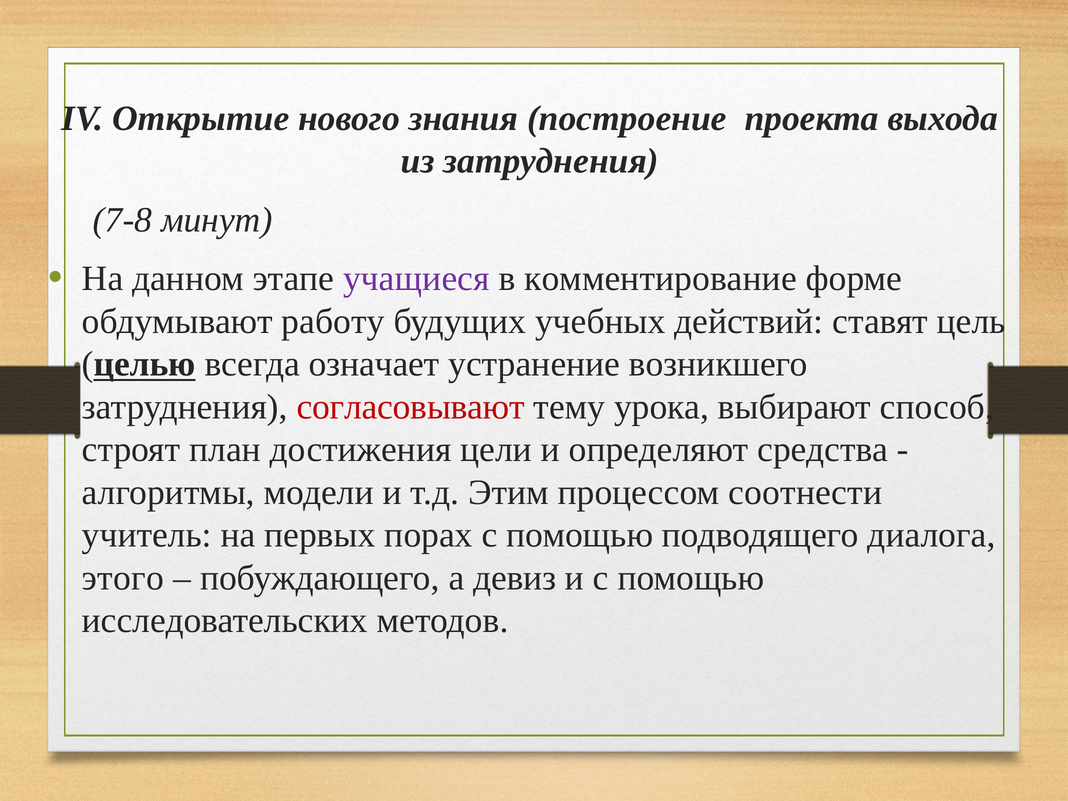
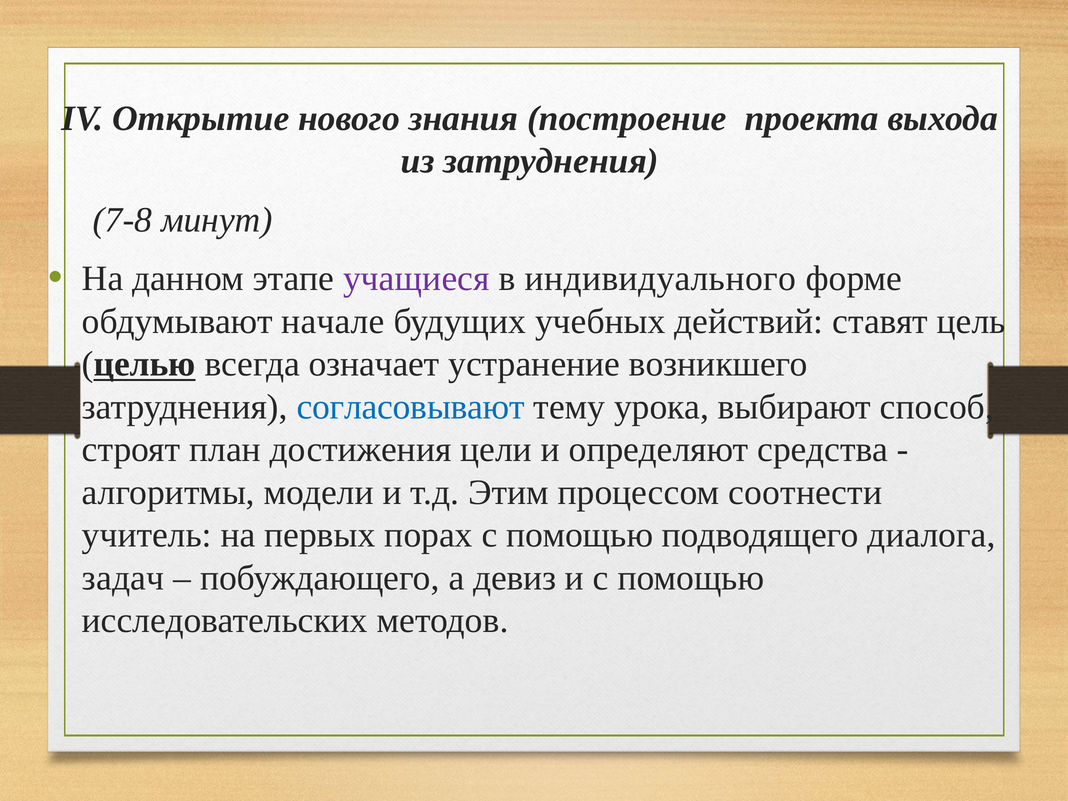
комментирование: комментирование -> индивидуального (660, 279)
работу: работу -> начале (333, 321)
согласовывают colour: red -> blue (411, 407)
этого: этого -> задач (123, 578)
